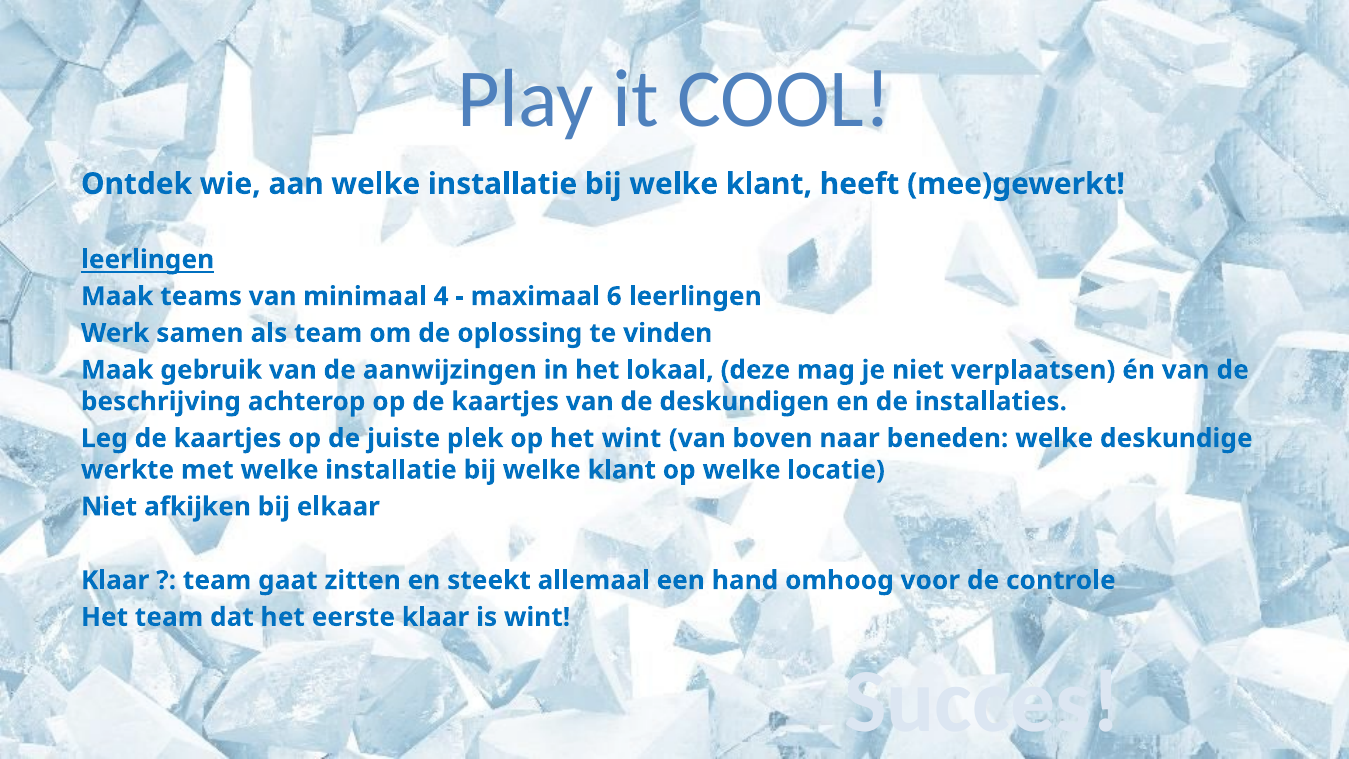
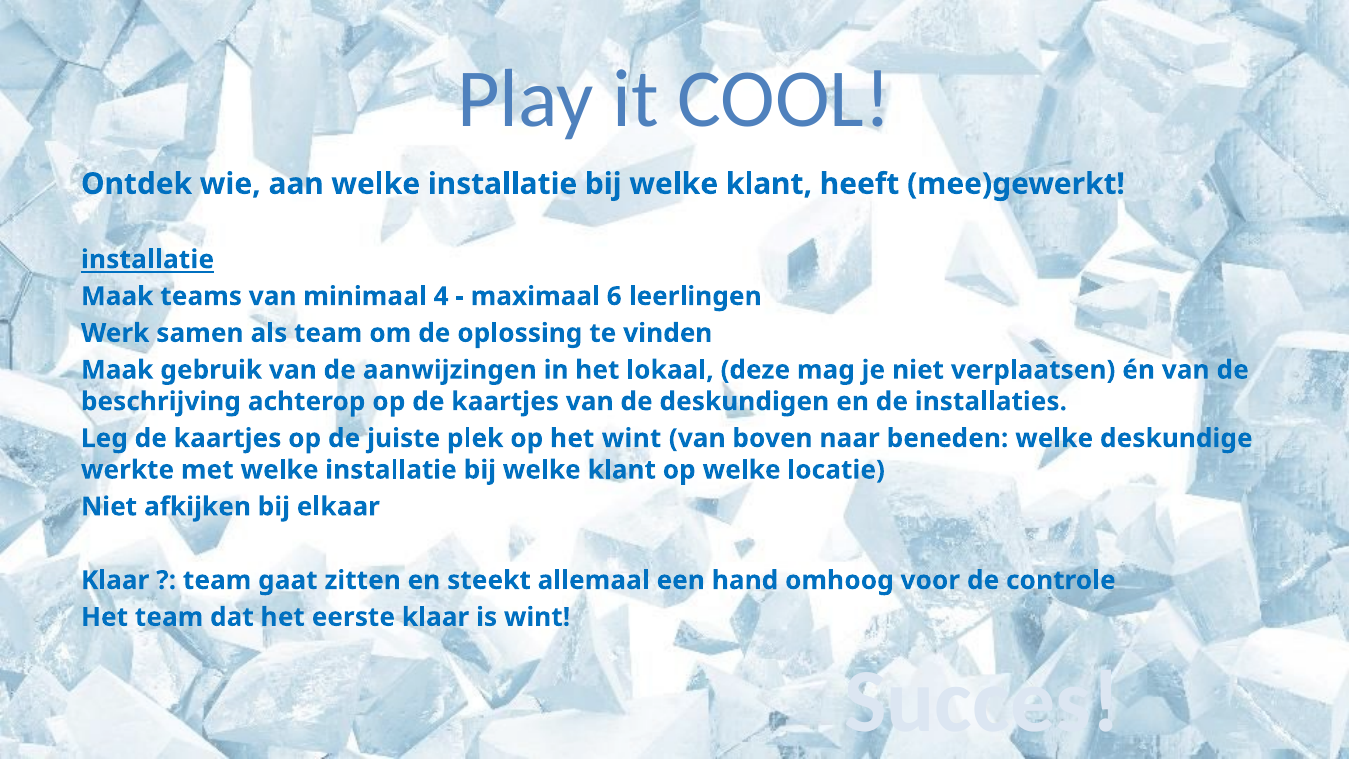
leerlingen: leerlingen -> installatie (148, 259)
